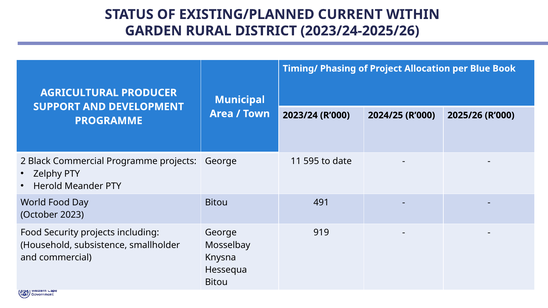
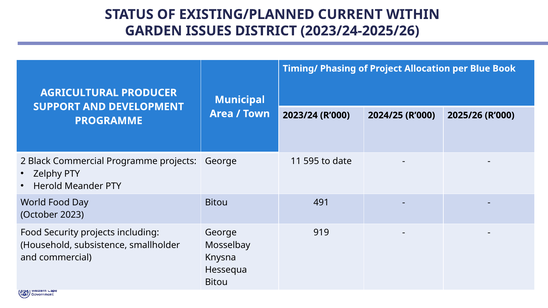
RURAL: RURAL -> ISSUES (209, 31)
